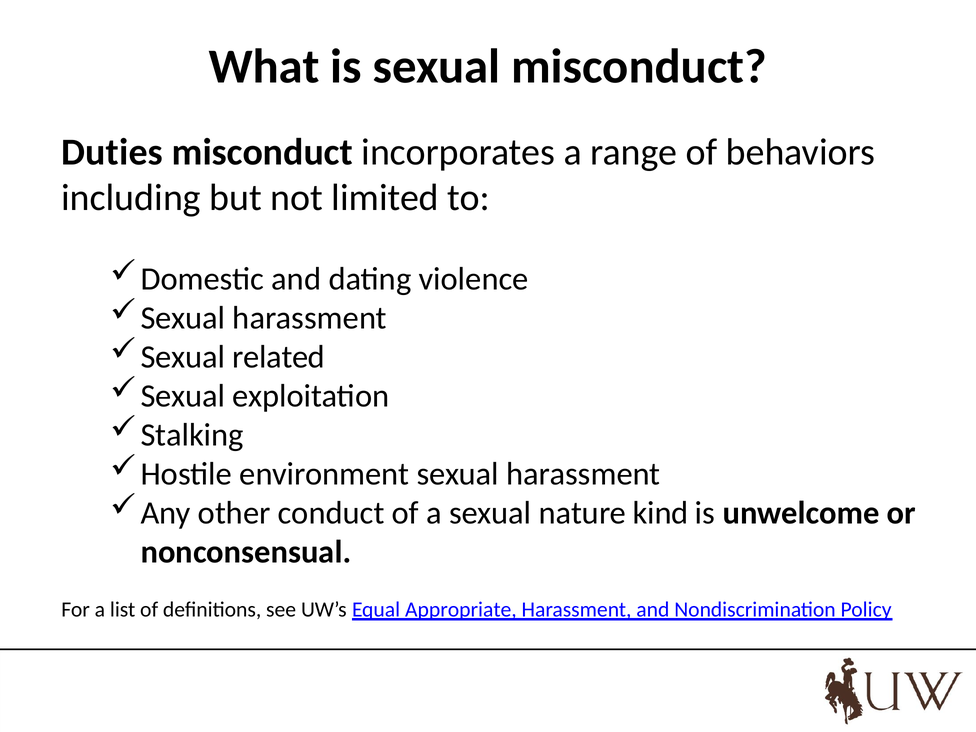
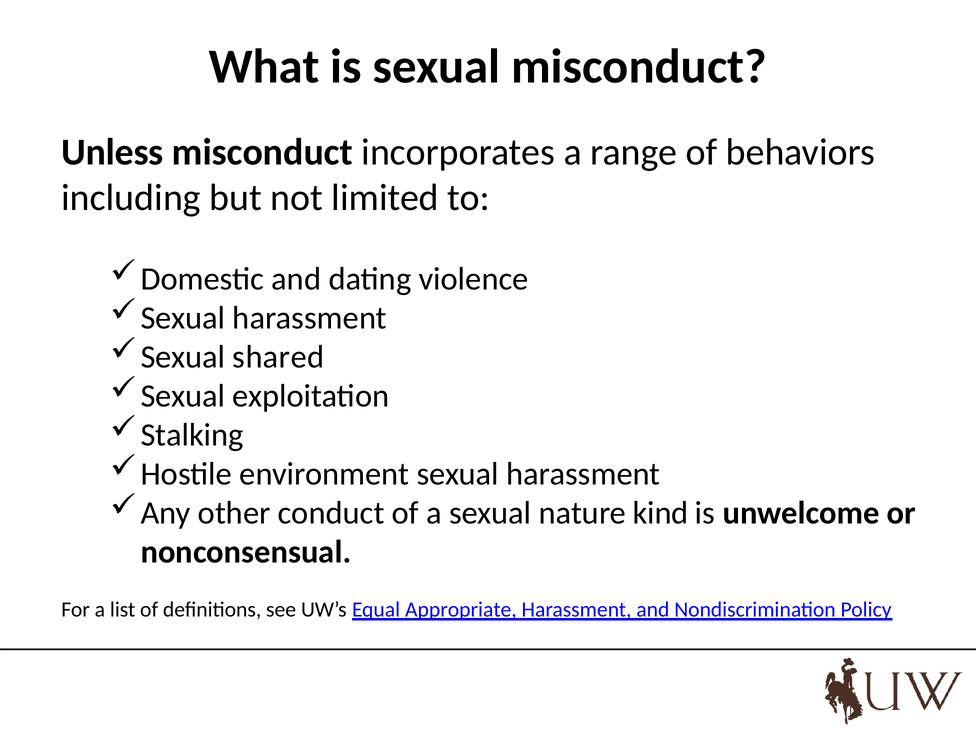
Duties: Duties -> Unless (112, 152)
related: related -> shared (278, 357)
